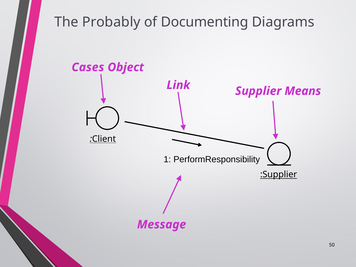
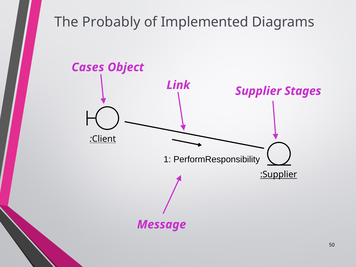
Documenting: Documenting -> Implemented (205, 22)
Means: Means -> Stages (303, 91)
